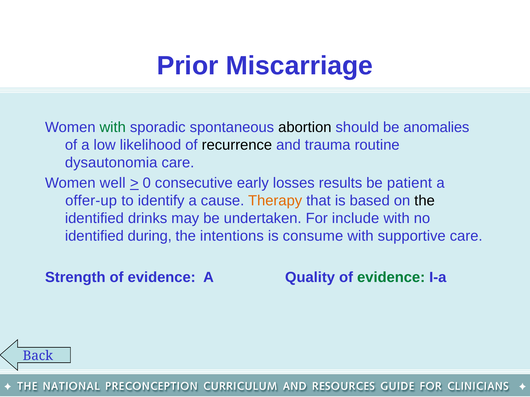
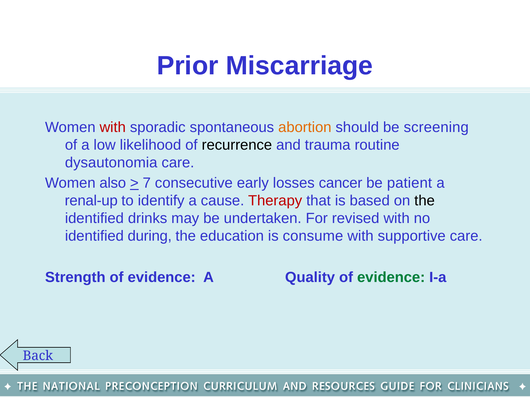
with colour: green -> red (113, 127)
abortion colour: black -> orange (305, 127)
anomalies: anomalies -> screening (436, 127)
well: well -> also (113, 183)
0: 0 -> 7 (147, 183)
results: results -> cancer (341, 183)
offer-up: offer-up -> renal-up (91, 201)
Therapy colour: orange -> red (275, 201)
include: include -> revised (356, 219)
intentions: intentions -> education (232, 236)
